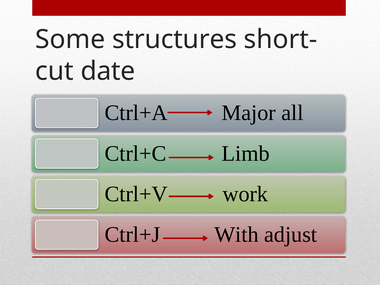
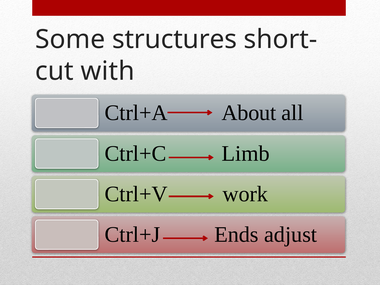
date: date -> with (108, 71)
Major: Major -> About (249, 113)
With: With -> Ends (236, 235)
